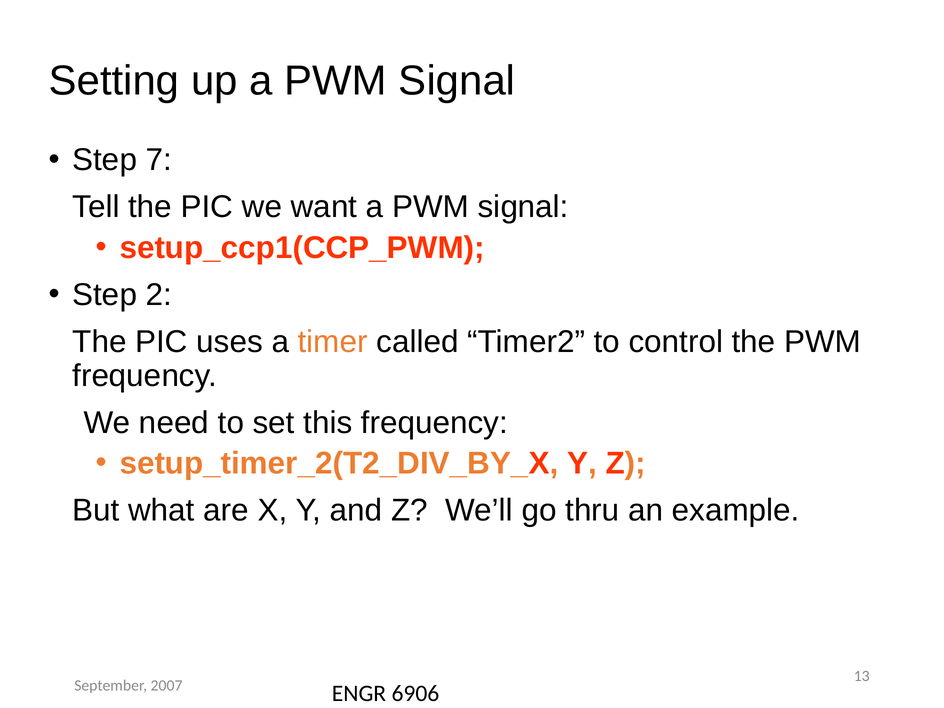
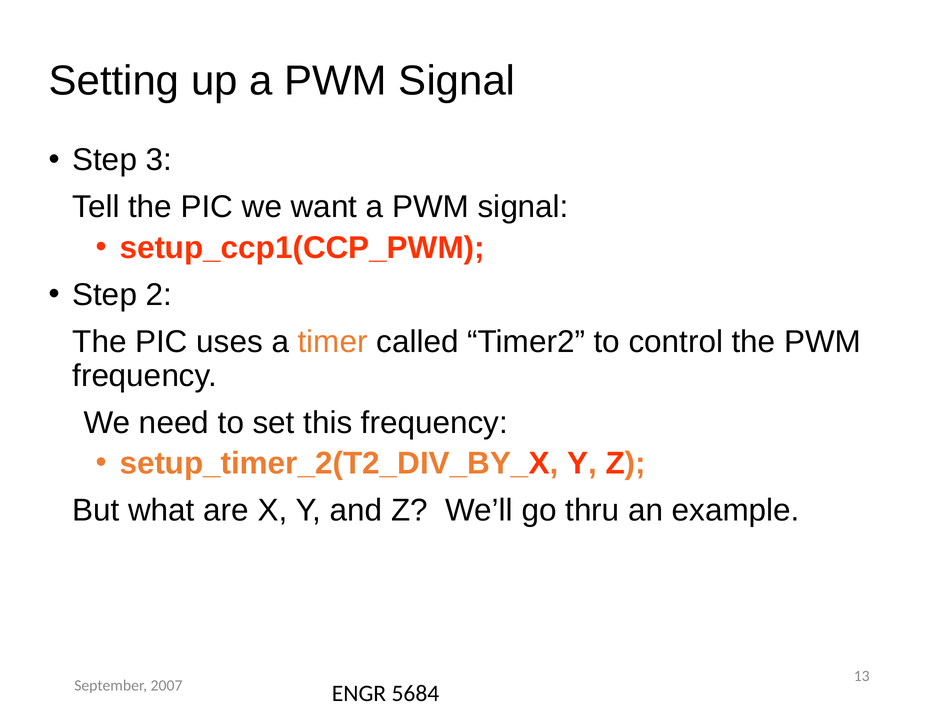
7: 7 -> 3 (159, 160)
6906: 6906 -> 5684 (415, 694)
